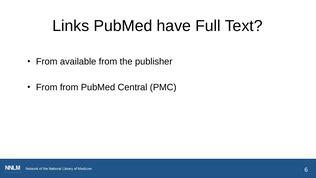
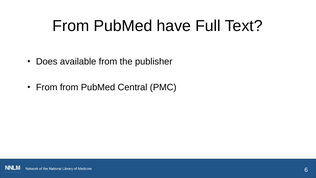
Links: Links -> From (71, 26)
From: From -> Does (47, 62)
